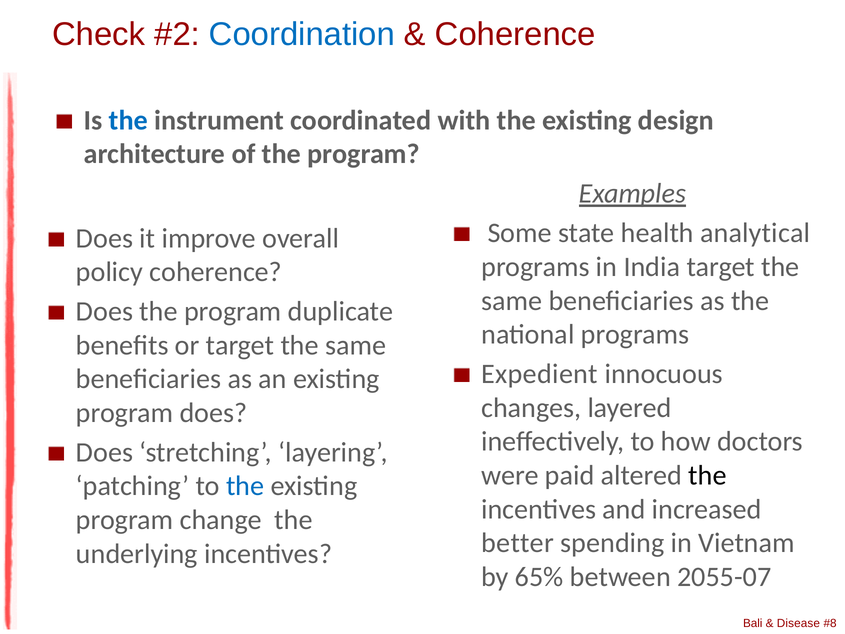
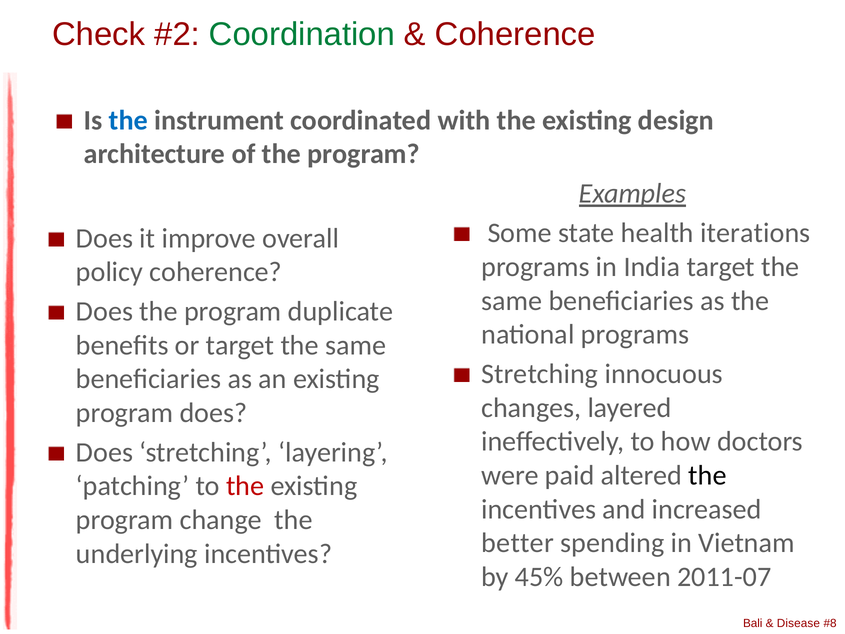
Coordination colour: blue -> green (302, 35)
analytical: analytical -> iterations (755, 233)
Expedient: Expedient -> Stretching (540, 374)
the colour: blue -> red (245, 486)
65%: 65% -> 45% (539, 577)
2055-07: 2055-07 -> 2011-07 (724, 577)
